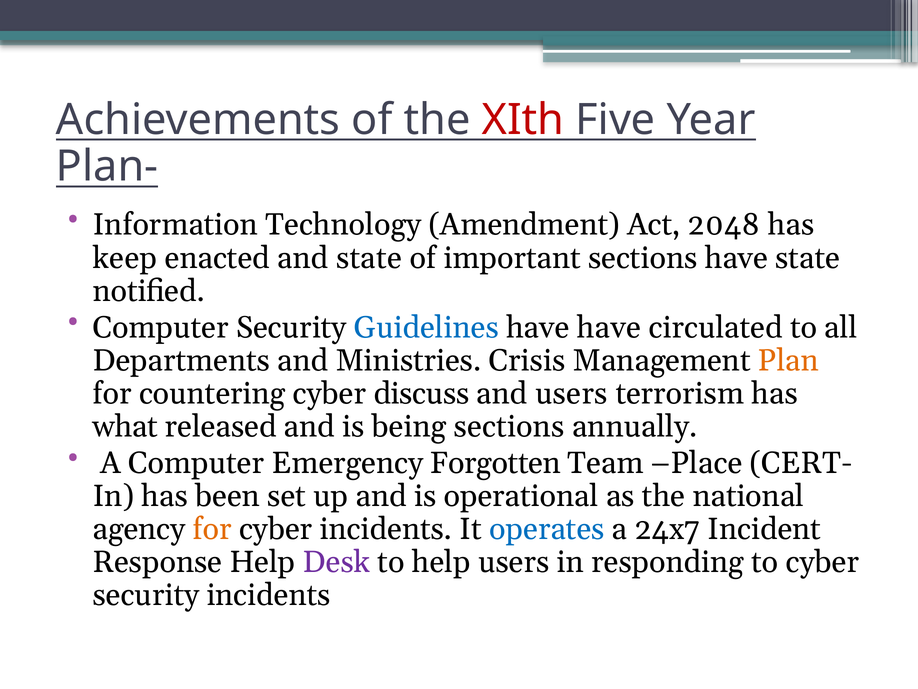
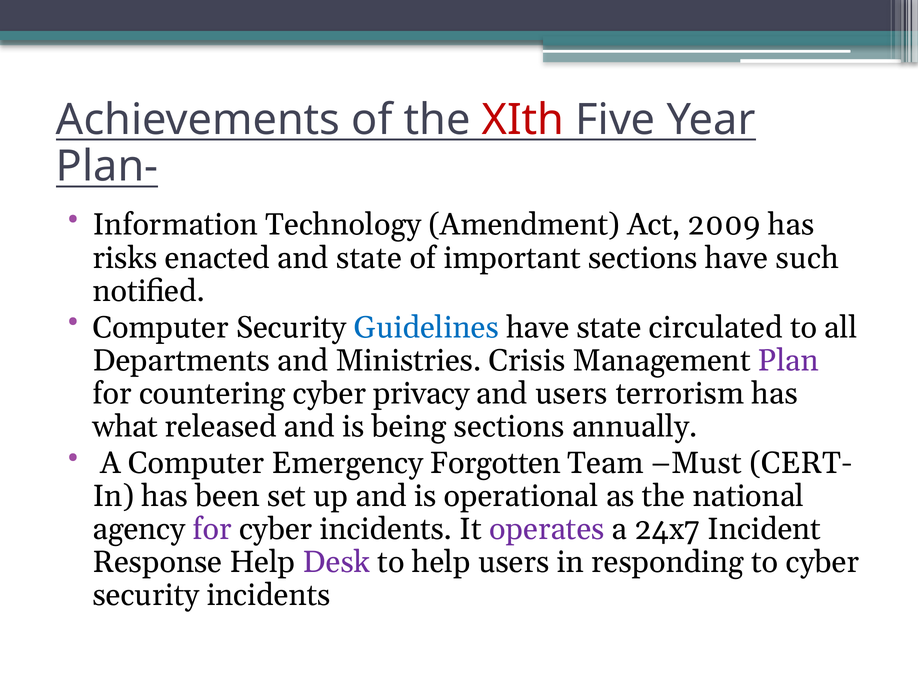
2048: 2048 -> 2009 (724, 225)
keep: keep -> risks (125, 258)
have state: state -> such (807, 258)
have have: have -> state (609, 327)
Plan colour: orange -> purple (788, 360)
discuss: discuss -> privacy (421, 393)
Place: Place -> Must (697, 463)
for colour: orange -> purple (212, 529)
operates colour: blue -> purple (547, 529)
